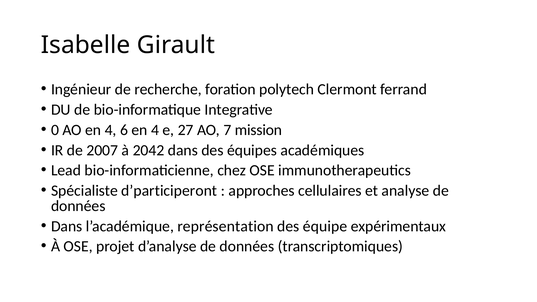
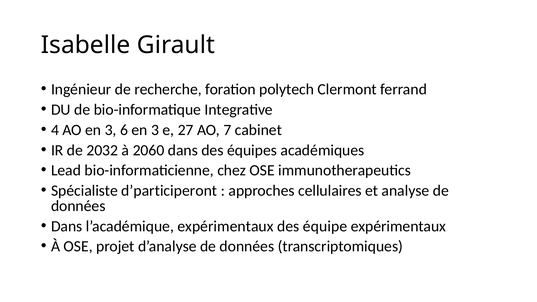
0: 0 -> 4 (55, 130)
AO en 4: 4 -> 3 (111, 130)
6 en 4: 4 -> 3 (155, 130)
mission: mission -> cabinet (258, 130)
2007: 2007 -> 2032 (102, 150)
2042: 2042 -> 2060 (149, 150)
l’académique représentation: représentation -> expérimentaux (226, 226)
